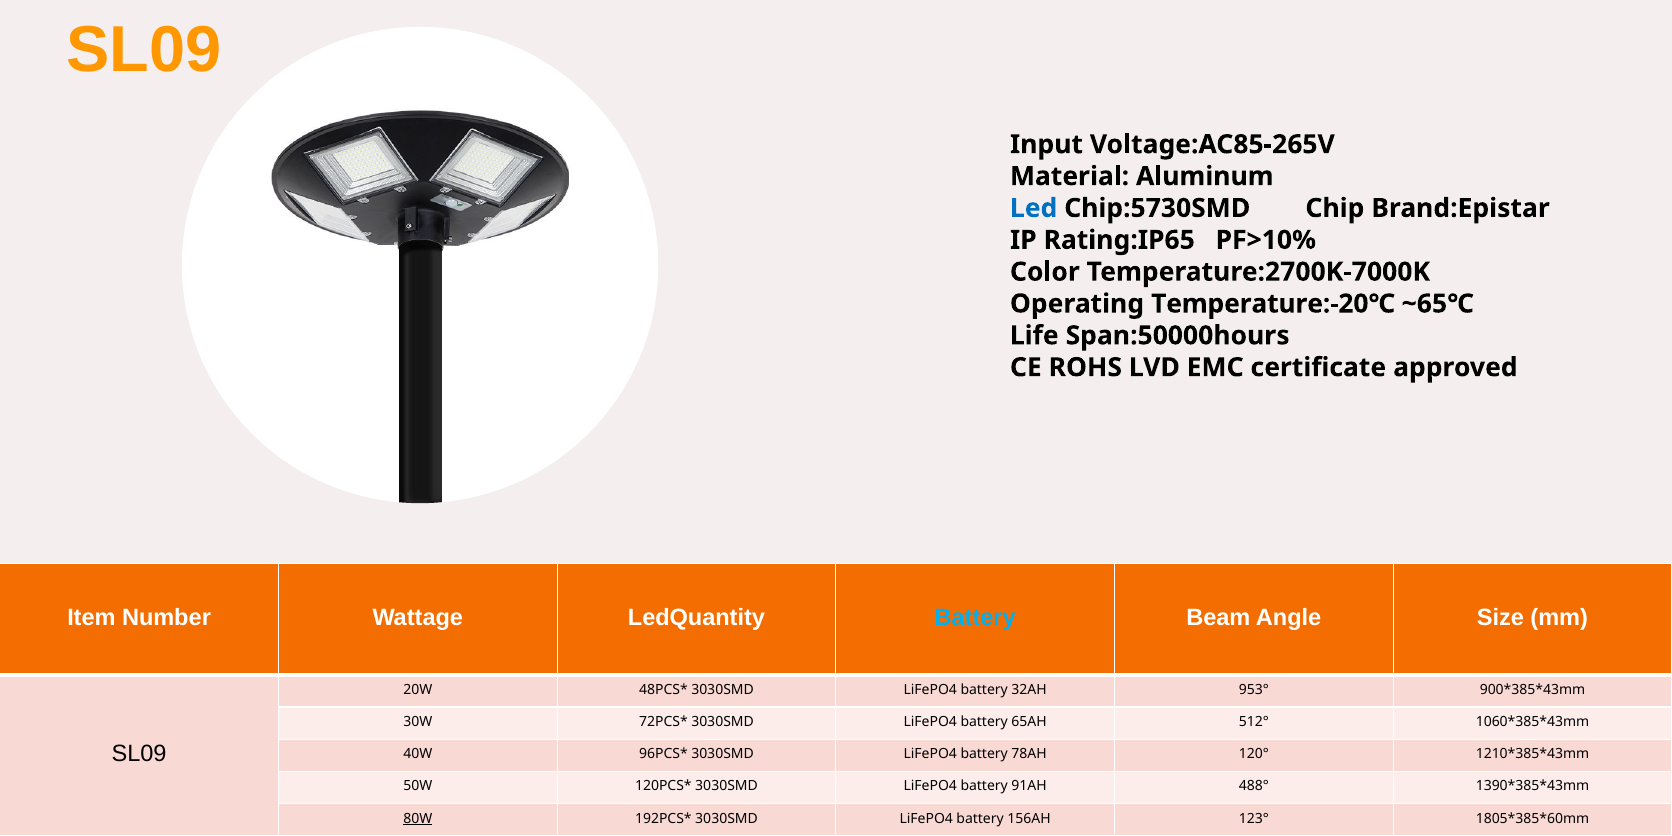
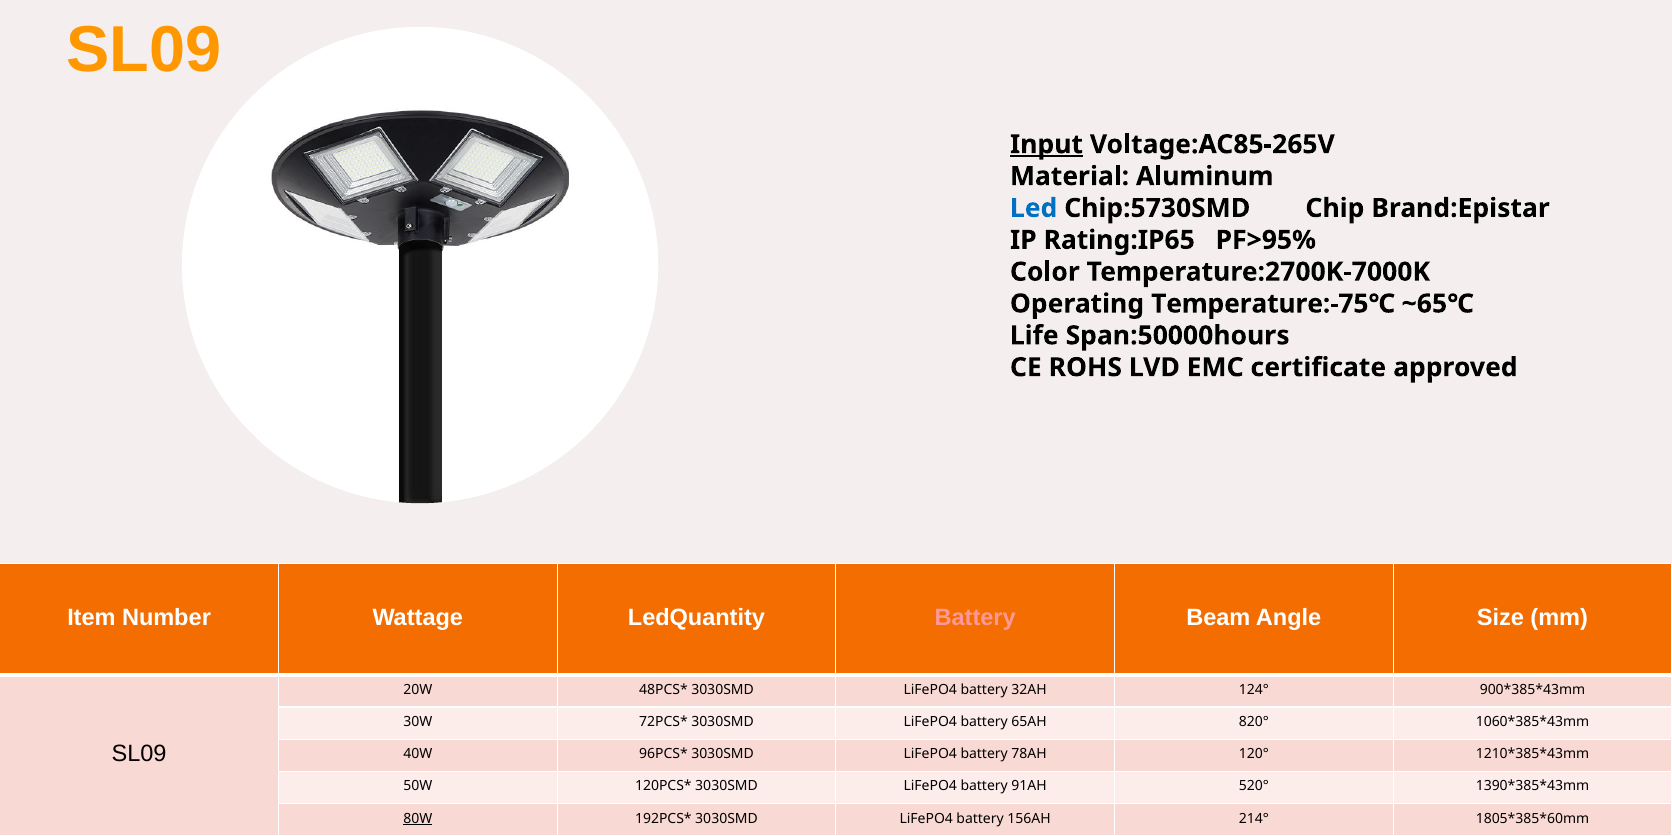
Input underline: none -> present (1046, 144)
PF>10%: PF>10% -> PF>95% (1266, 240)
Temperature:-20℃: Temperature:-20℃ -> Temperature:-75℃ (1273, 304)
Battery colour: light blue -> pink (975, 618)
953°: 953° -> 124° (1254, 690)
512°: 512° -> 820° (1254, 722)
488°: 488° -> 520° (1254, 786)
123°: 123° -> 214° (1254, 818)
